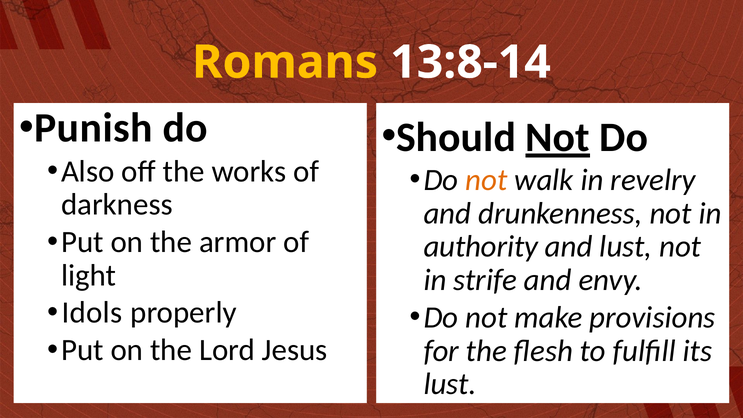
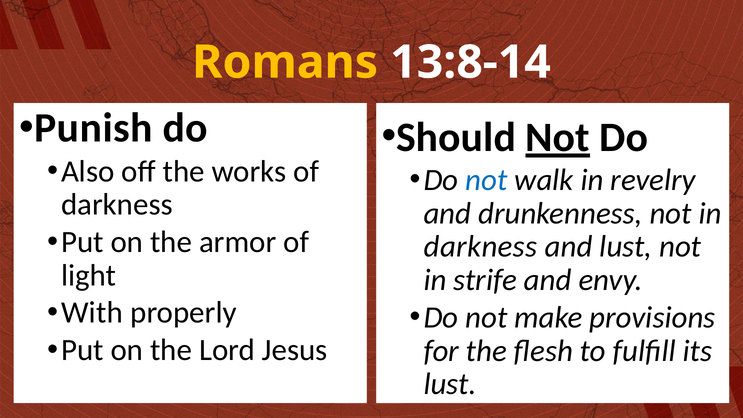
not colour: orange -> blue (486, 180)
authority: authority -> darkness (481, 247)
Idols: Idols -> With (92, 313)
